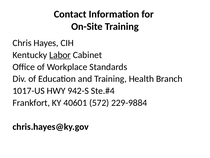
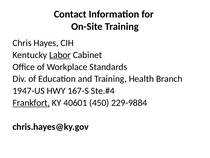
1017-US: 1017-US -> 1947-US (29, 91)
942-S: 942-S -> 167-S (78, 91)
Frankfort underline: none -> present (31, 103)
572: 572 -> 450 (99, 103)
